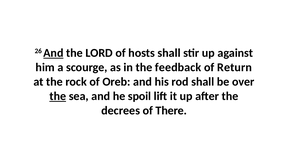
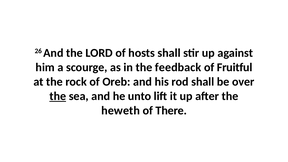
And underline: present -> none (53, 53)
Return: Return -> Fruitful (235, 67)
spoil: spoil -> unto (140, 96)
decrees: decrees -> heweth (121, 111)
